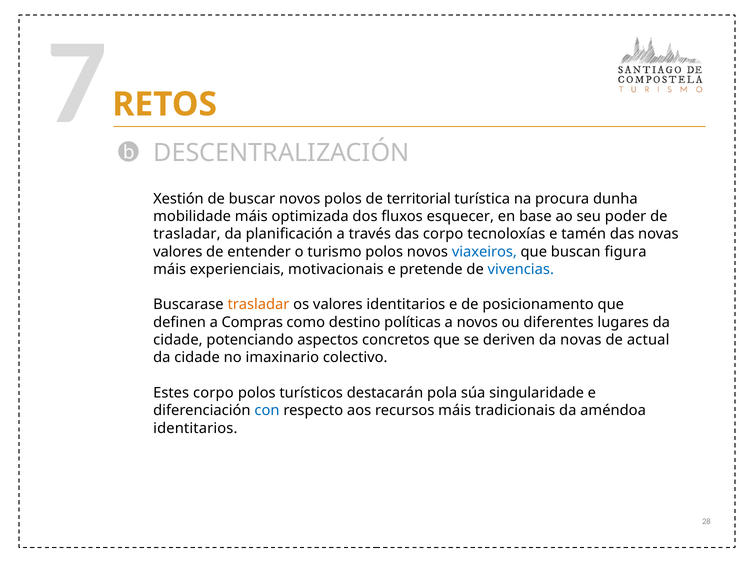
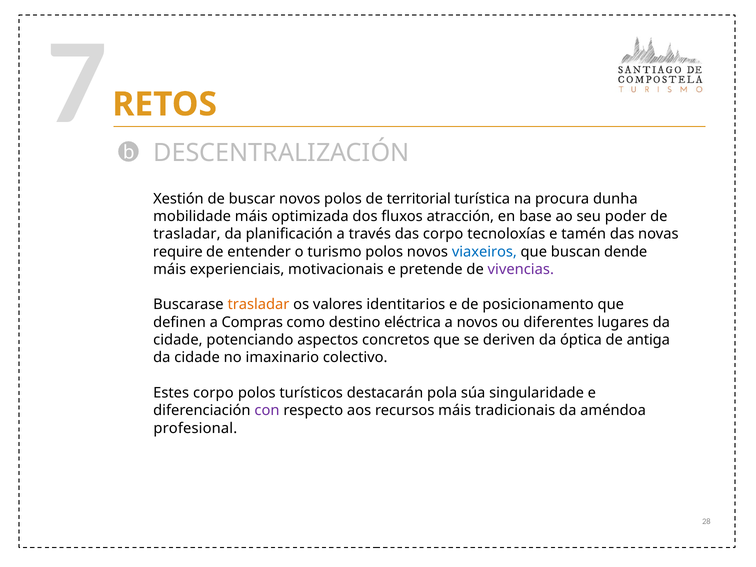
esquecer: esquecer -> atracción (460, 216)
valores: valores -> require (178, 252)
figura: figura -> dende (626, 252)
vivencias colour: blue -> purple (521, 269)
políticas: políticas -> eléctrica (413, 322)
da novas: novas -> óptica (581, 340)
actual: actual -> antiga (648, 340)
con colour: blue -> purple (267, 411)
identitarios: identitarios -> profesional (195, 428)
